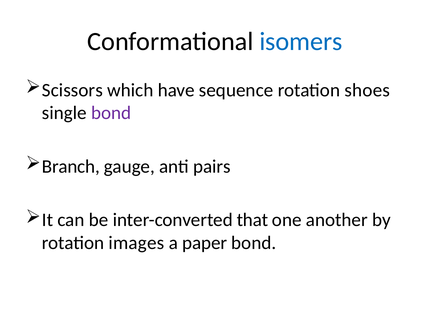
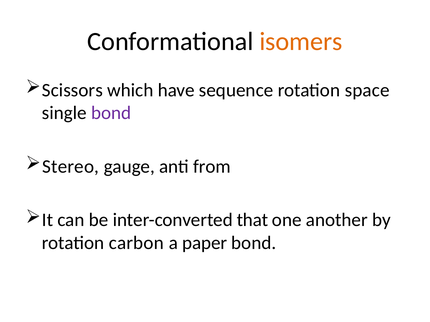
isomers colour: blue -> orange (301, 42)
shoes: shoes -> space (367, 90)
Branch: Branch -> Stereo (71, 167)
pairs: pairs -> from (212, 167)
images: images -> carbon (136, 243)
